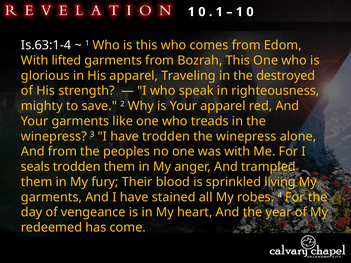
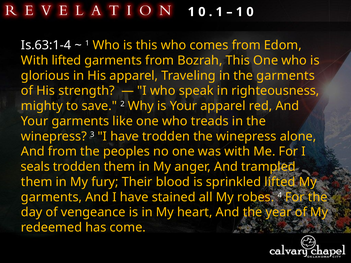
the destroyed: destroyed -> garments (286, 76)
sprinkled living: living -> lifted (280, 182)
